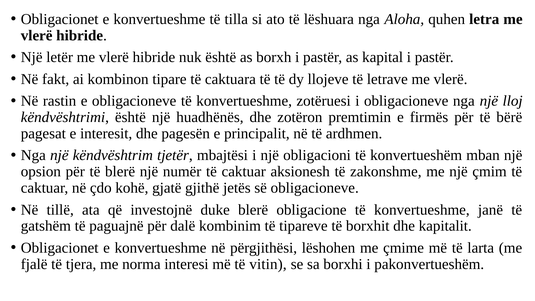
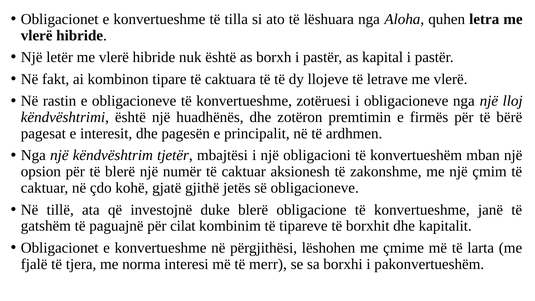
dalë: dalë -> cilat (183, 226)
vitin: vitin -> merr (268, 264)
